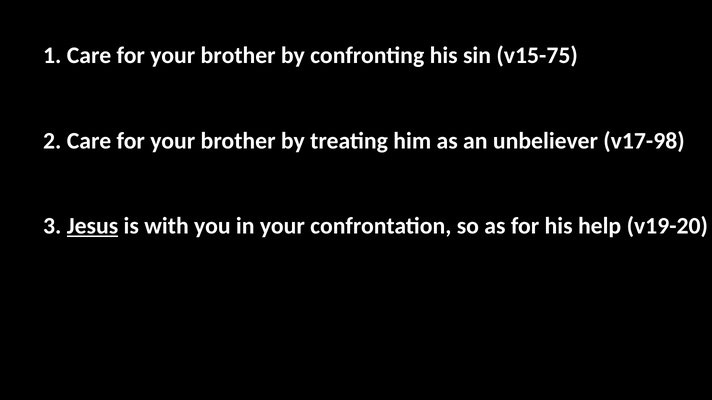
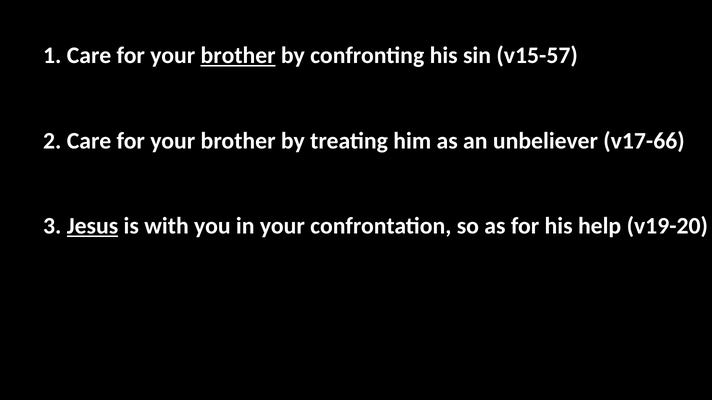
brother underline: none -> present (238, 55)
v15-75: v15-75 -> v15-57 (537, 55)
v17-98: v17-98 -> v17-66 (644, 141)
